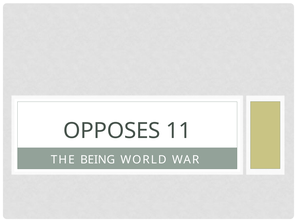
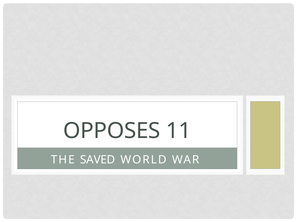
BEING: BEING -> SAVED (98, 160)
